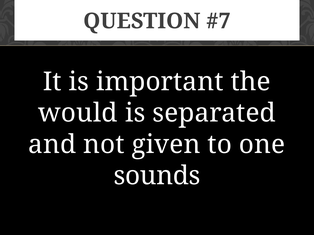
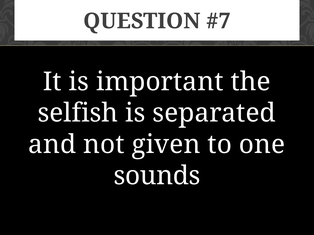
would: would -> selfish (78, 113)
